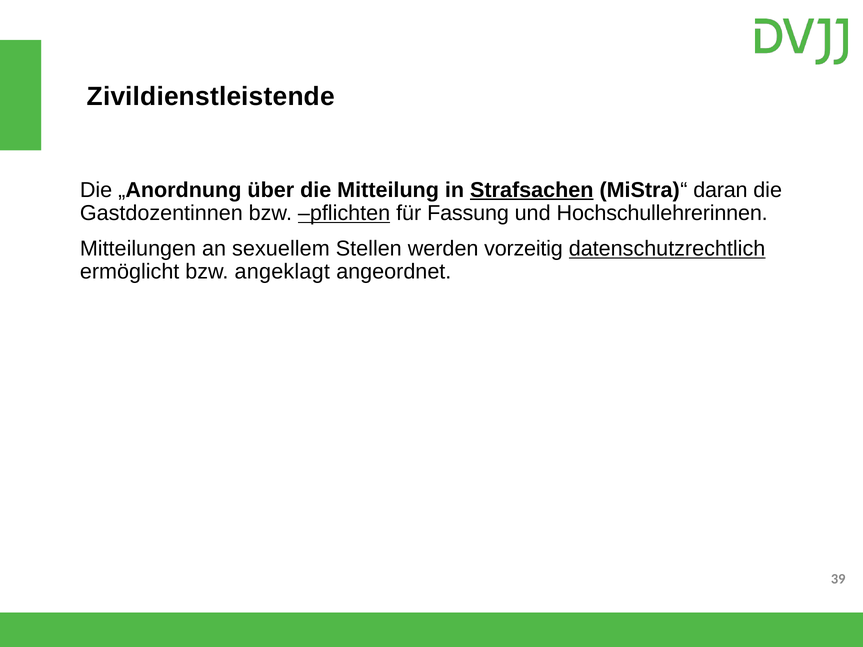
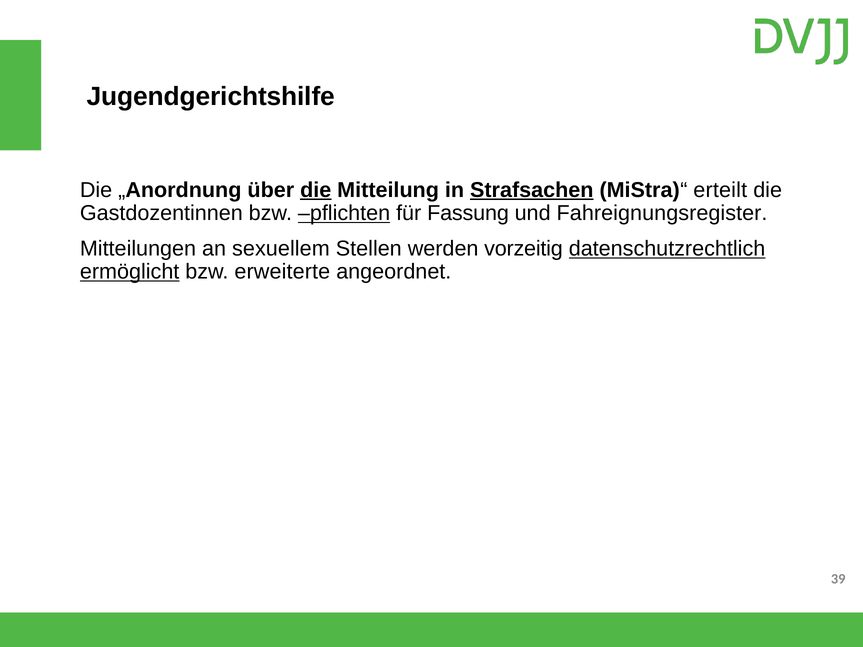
Zivildienstleistende: Zivildienstleistende -> Jugendgerichtshilfe (211, 97)
die underline: none -> present (316, 190)
daran: daran -> erteilt (720, 190)
Hochschullehrerinnen: Hochschullehrerinnen -> Fahreignungsregister (662, 213)
ermöglicht underline: none -> present (130, 272)
angeklagt: angeklagt -> erweiterte (282, 272)
